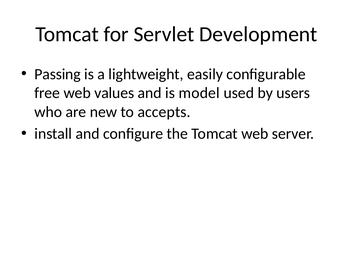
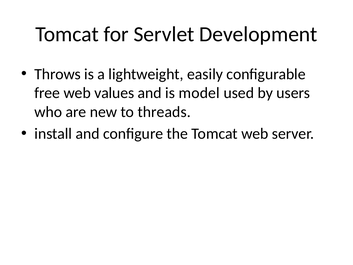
Passing: Passing -> Throws (58, 74)
accepts: accepts -> threads (164, 112)
